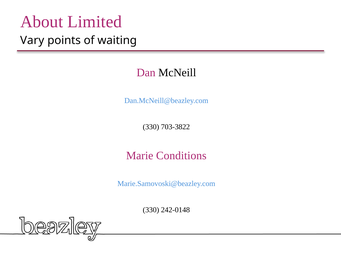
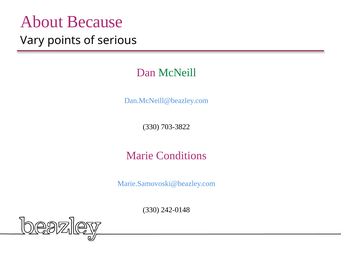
Limited: Limited -> Because (95, 22)
waiting: waiting -> serious (117, 40)
McNeill colour: black -> green (177, 72)
